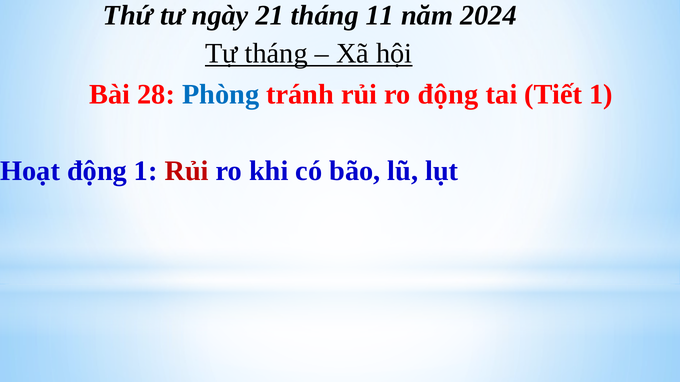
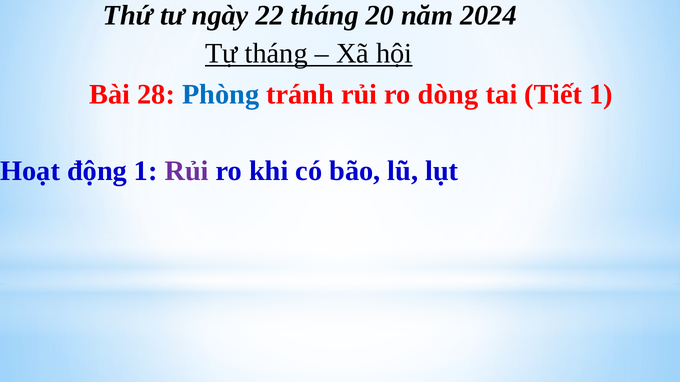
21: 21 -> 22 (270, 15)
11: 11 -> 20 (380, 15)
ro động: động -> dòng (448, 95)
Rủi colour: red -> purple (187, 171)
